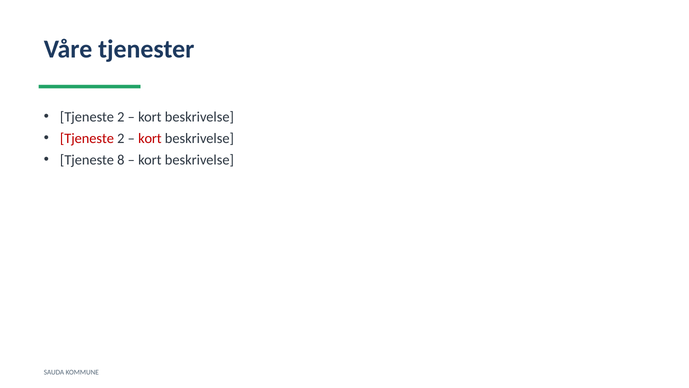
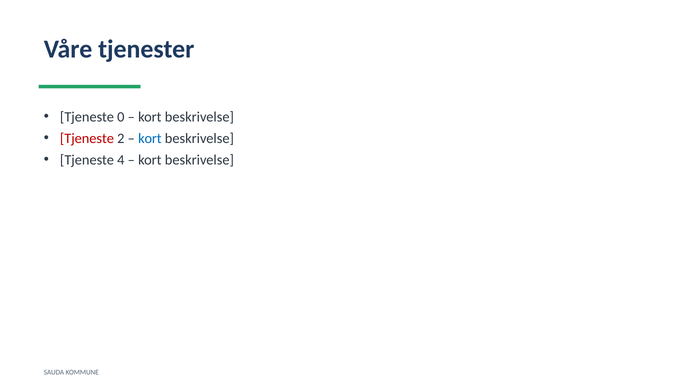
2: 2 -> 0 (121, 117)
kort colour: red -> blue (150, 138)
8: 8 -> 4 (121, 160)
